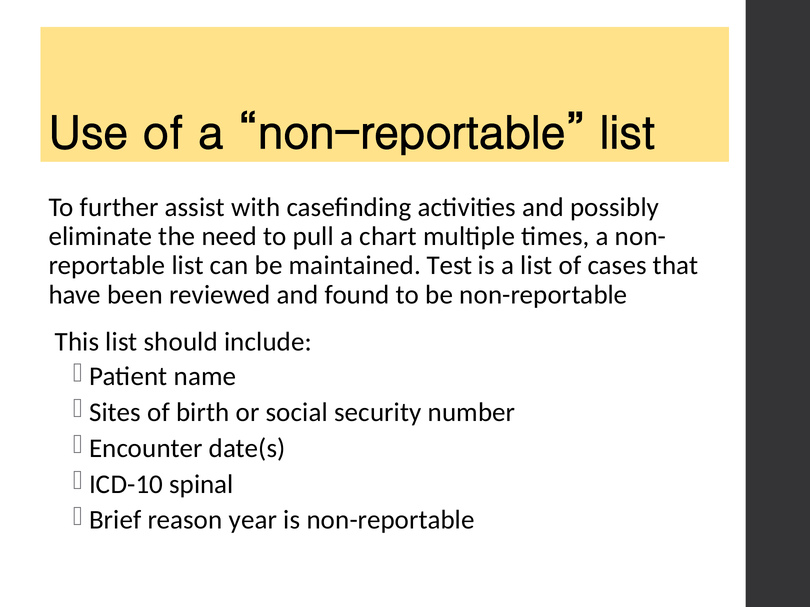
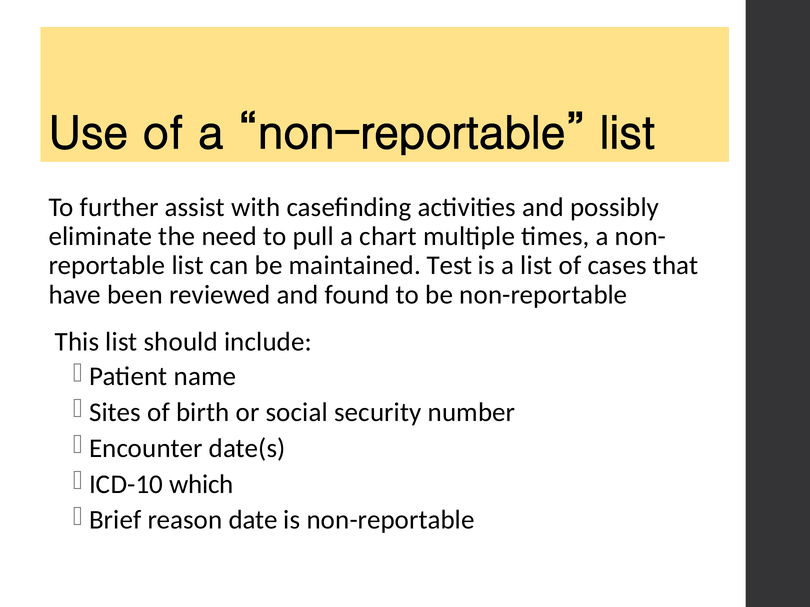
spinal: spinal -> which (201, 485)
year: year -> date (253, 521)
